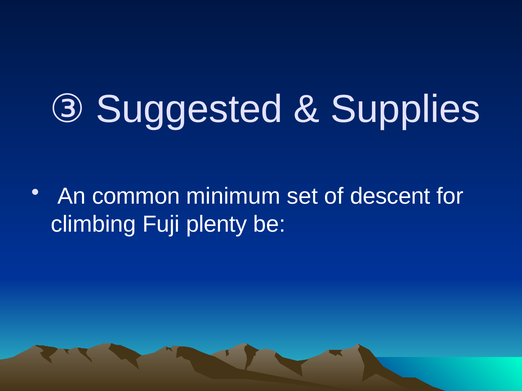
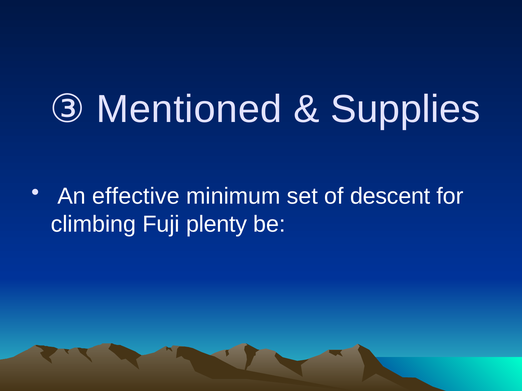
Suggested: Suggested -> Mentioned (189, 109)
common: common -> effective (136, 196)
